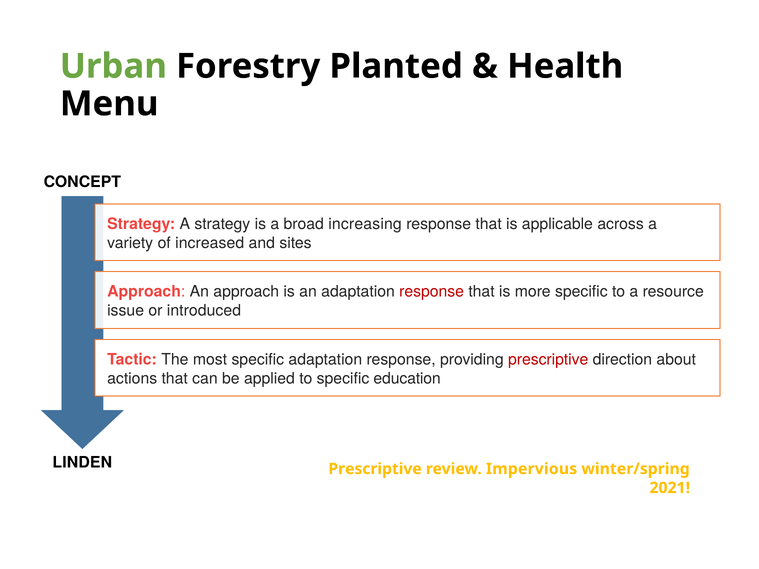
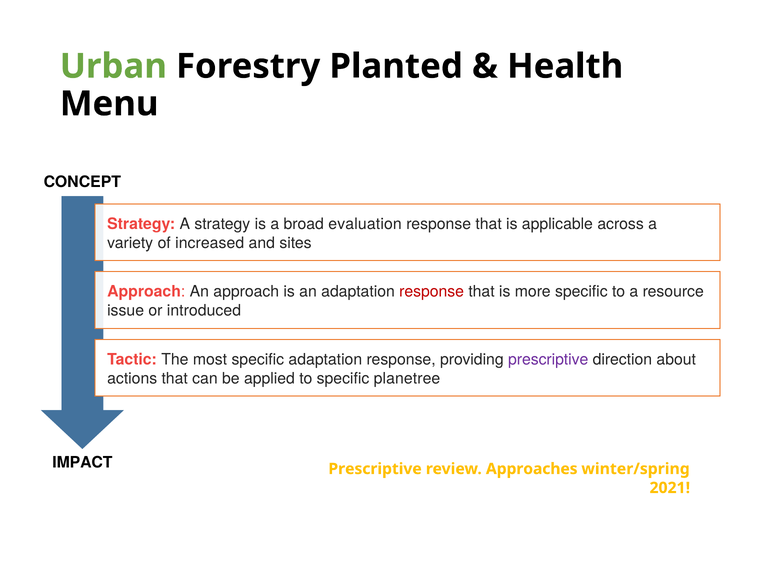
increasing: increasing -> evaluation (365, 224)
prescriptive colour: red -> purple (548, 360)
education: education -> planetree (407, 378)
LINDEN: LINDEN -> IMPACT (82, 463)
Impervious: Impervious -> Approaches (532, 469)
